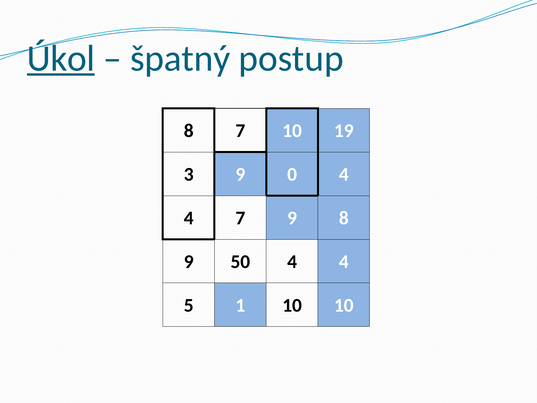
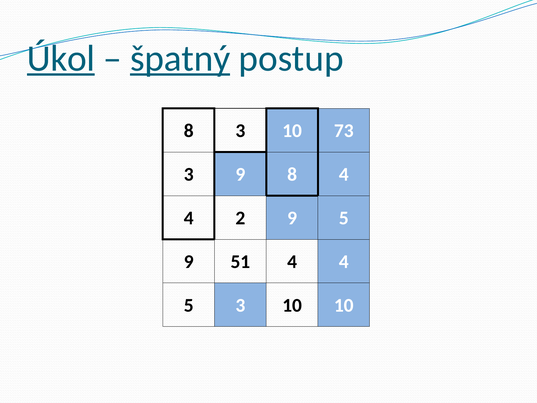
špatný underline: none -> present (180, 58)
8 7: 7 -> 3 (240, 131)
19: 19 -> 73 (344, 131)
9 0: 0 -> 8 (292, 174)
4 7: 7 -> 2 (240, 218)
9 8: 8 -> 5 (344, 218)
50: 50 -> 51 (240, 262)
5 1: 1 -> 3 (240, 305)
